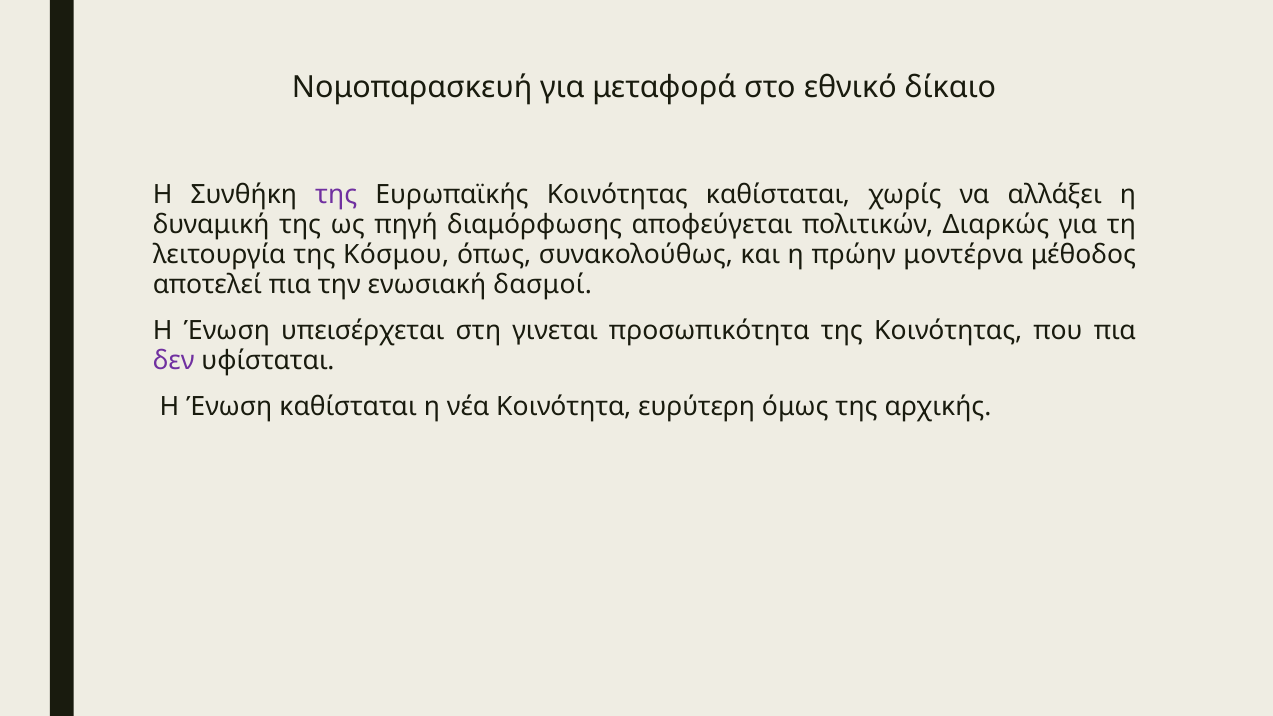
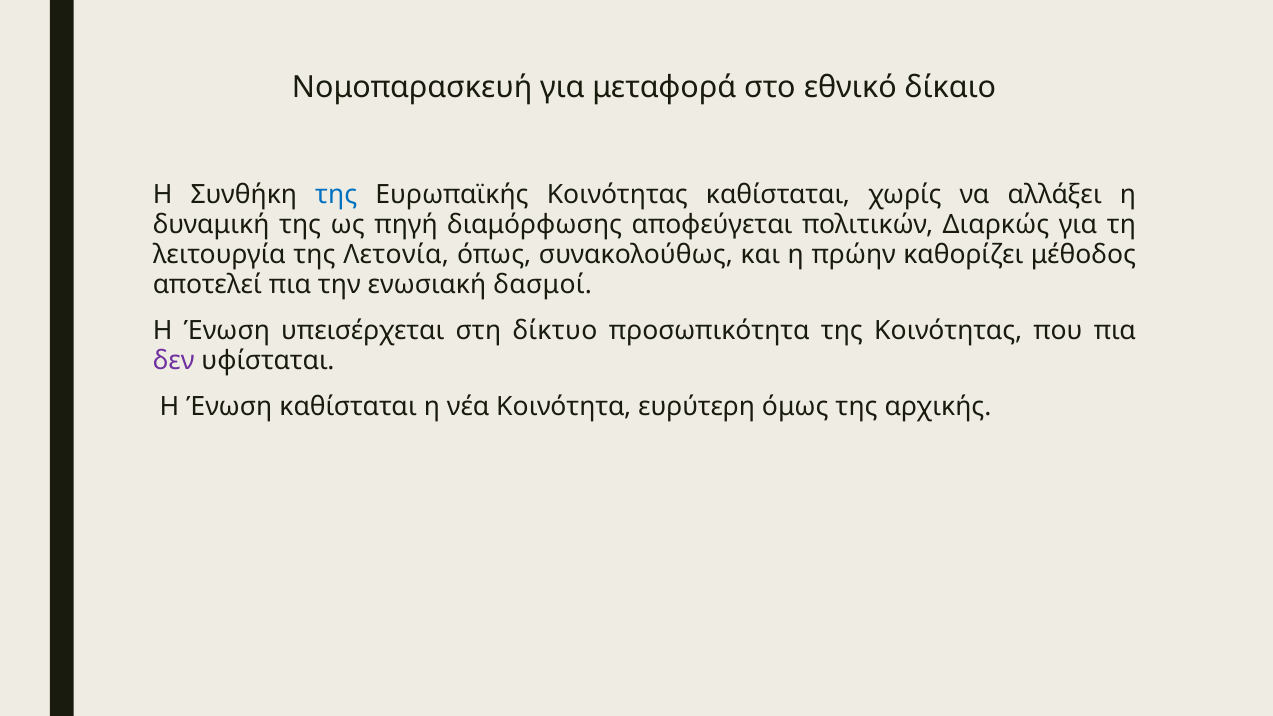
της colour: purple -> blue (336, 195)
Κόσμου: Κόσμου -> Λετονία (396, 255)
μοντέρνα: μοντέρνα -> καθορίζει (963, 255)
γινεται: γινεται -> δίκτυο (555, 331)
